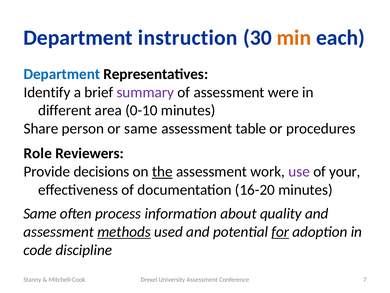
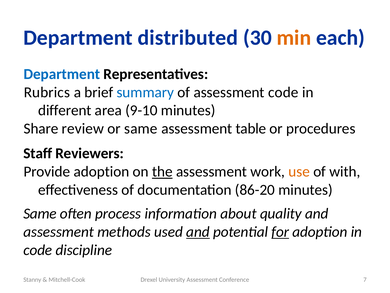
instruction: instruction -> distributed (188, 38)
Identify: Identify -> Rubrics (47, 92)
summary colour: purple -> blue (145, 92)
assessment were: were -> code (283, 92)
0-10: 0-10 -> 9-10 (141, 110)
person: person -> review (83, 128)
Role: Role -> Staff (38, 153)
Provide decisions: decisions -> adoption (101, 171)
use colour: purple -> orange (299, 171)
your: your -> with (345, 171)
16-20: 16-20 -> 86-20 (255, 190)
methods underline: present -> none (124, 231)
and underline: none -> present (198, 231)
